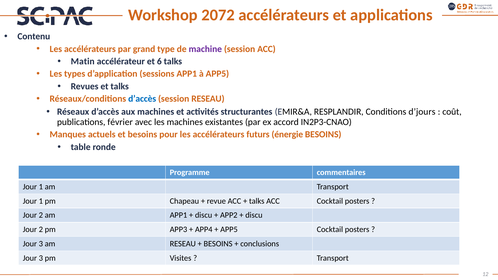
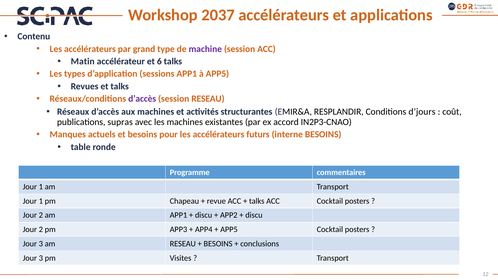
2072: 2072 -> 2037 (218, 15)
d’accès colour: blue -> purple (142, 99)
février: février -> supras (120, 122)
énergie: énergie -> interne (287, 135)
